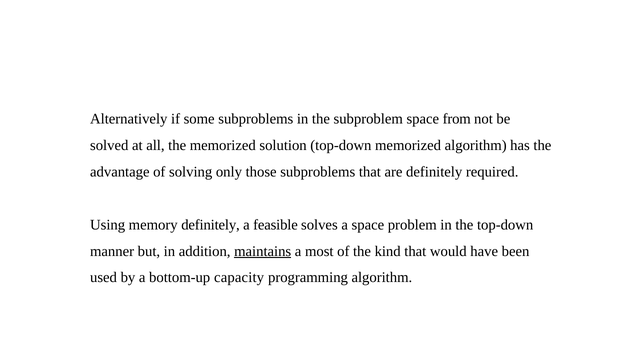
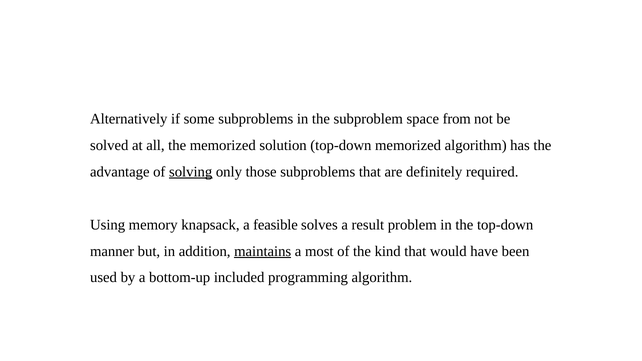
solving underline: none -> present (191, 172)
memory definitely: definitely -> knapsack (210, 225)
a space: space -> result (368, 225)
capacity: capacity -> included (239, 278)
